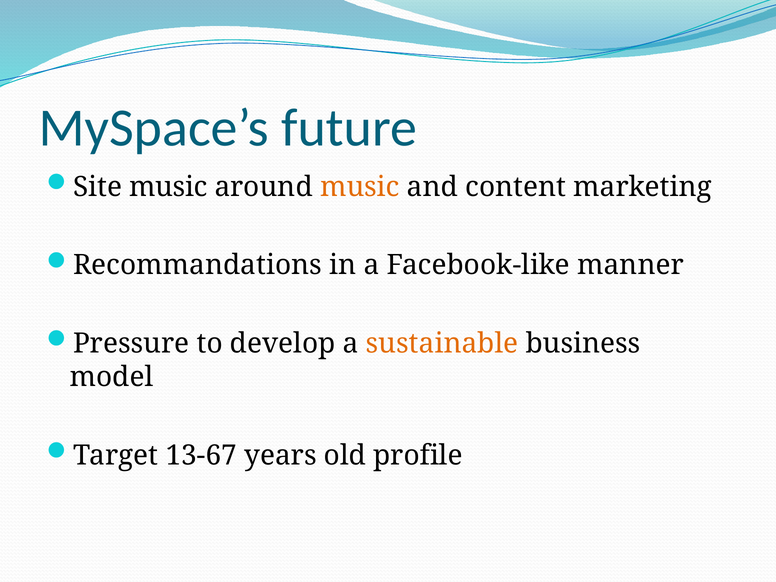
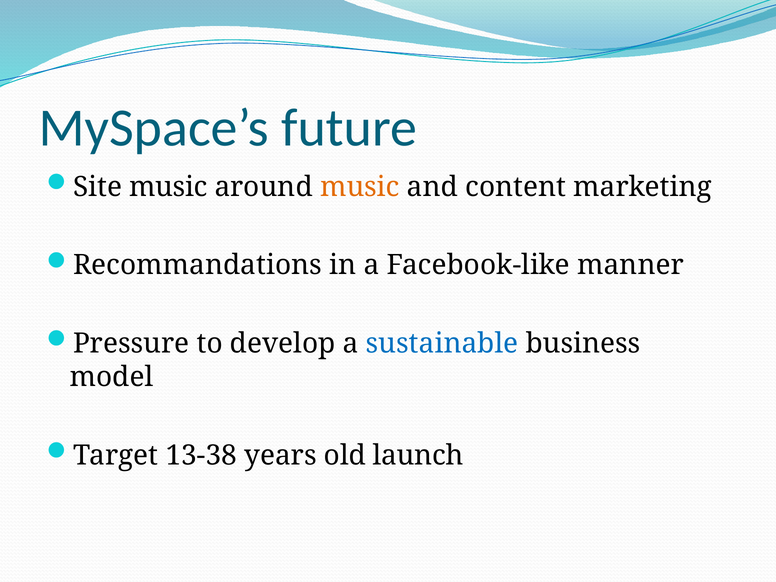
sustainable colour: orange -> blue (442, 344)
13-67: 13-67 -> 13-38 (201, 456)
profile: profile -> launch (418, 456)
